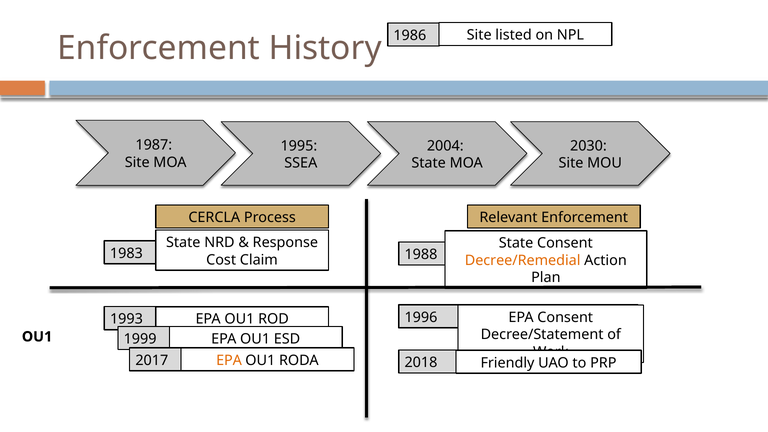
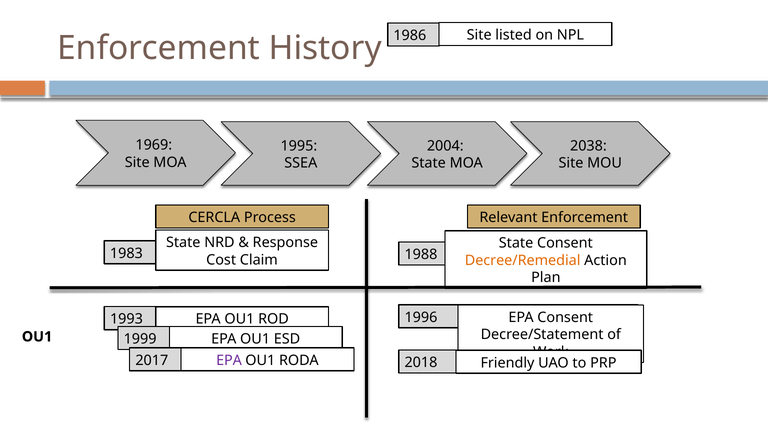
1987: 1987 -> 1969 (154, 145)
2030: 2030 -> 2038 (588, 146)
EPA colour: orange -> purple (229, 360)
